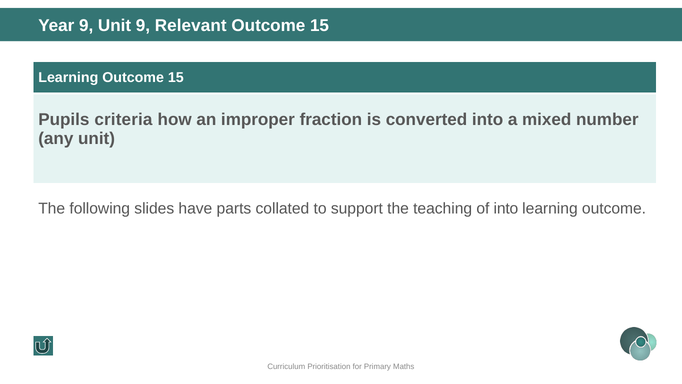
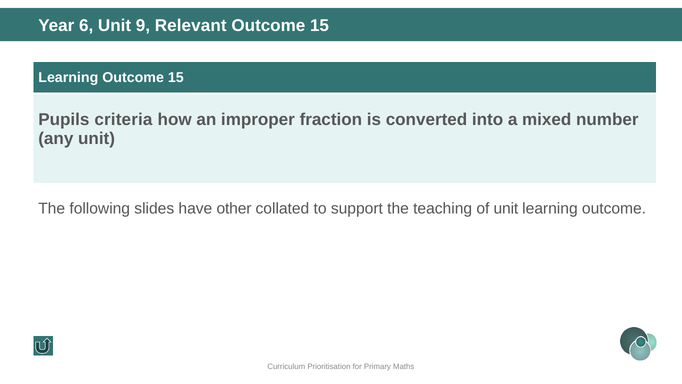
Year 9: 9 -> 6 (86, 25)
parts: parts -> other (234, 209)
of into: into -> unit (506, 209)
